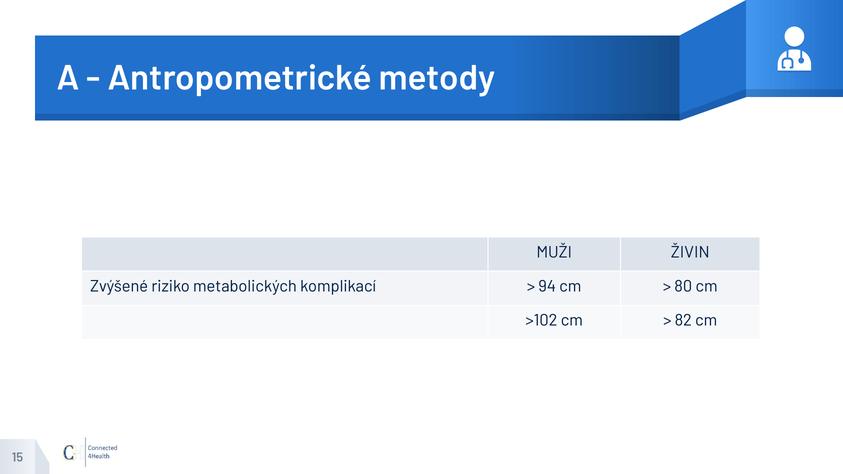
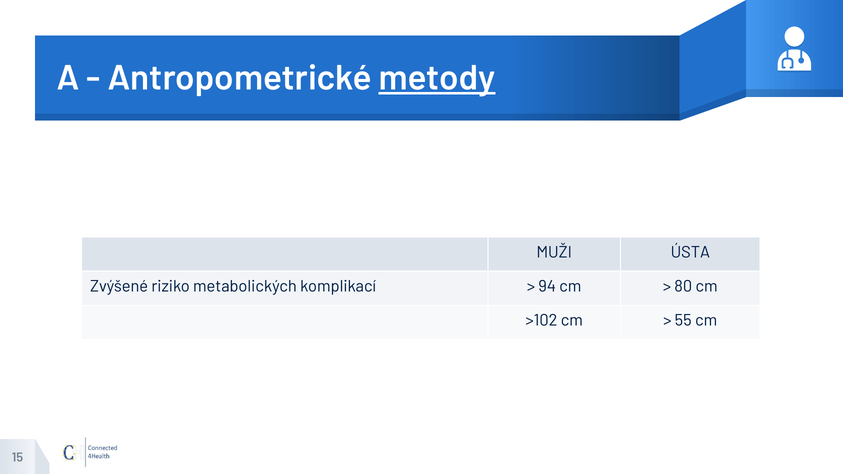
metody underline: none -> present (437, 78)
ŽIVIN: ŽIVIN -> ÚSTA (690, 252)
82: 82 -> 55 (683, 321)
